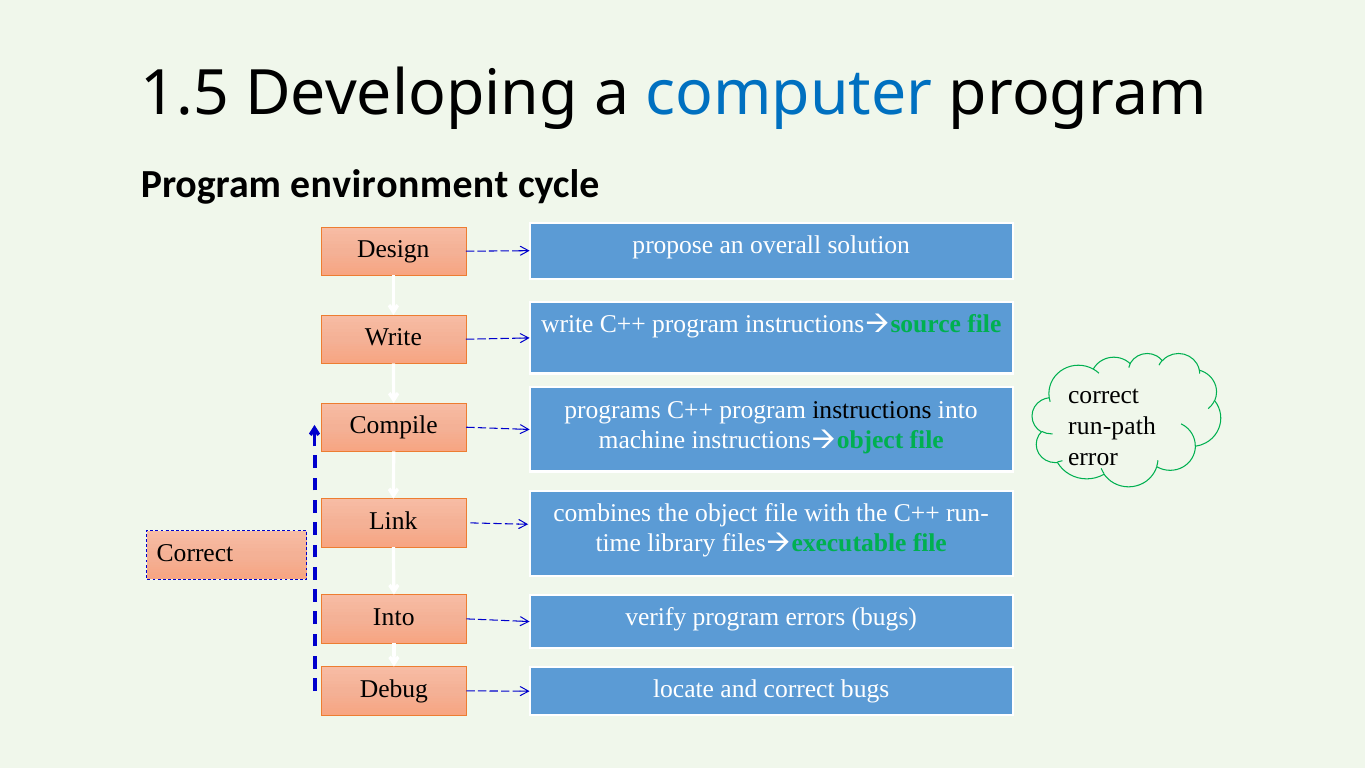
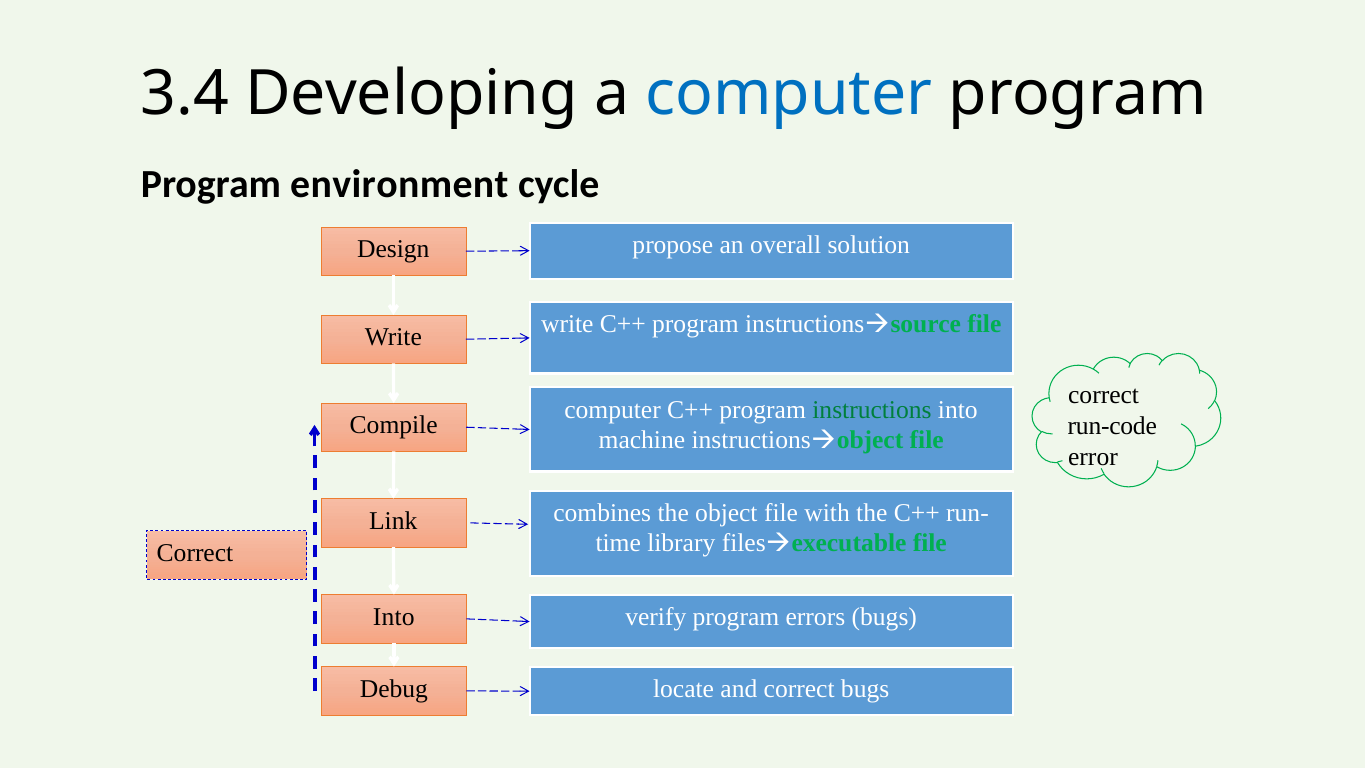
1.5: 1.5 -> 3.4 (185, 94)
programs: programs -> computer (613, 409)
instructions colour: black -> green (872, 409)
run-path: run-path -> run-code (1112, 426)
